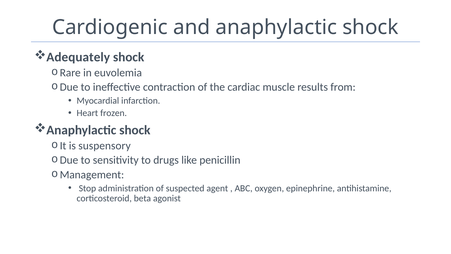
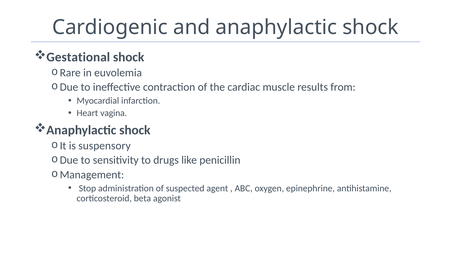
Adequately: Adequately -> Gestational (78, 57)
frozen: frozen -> vagina (114, 113)
